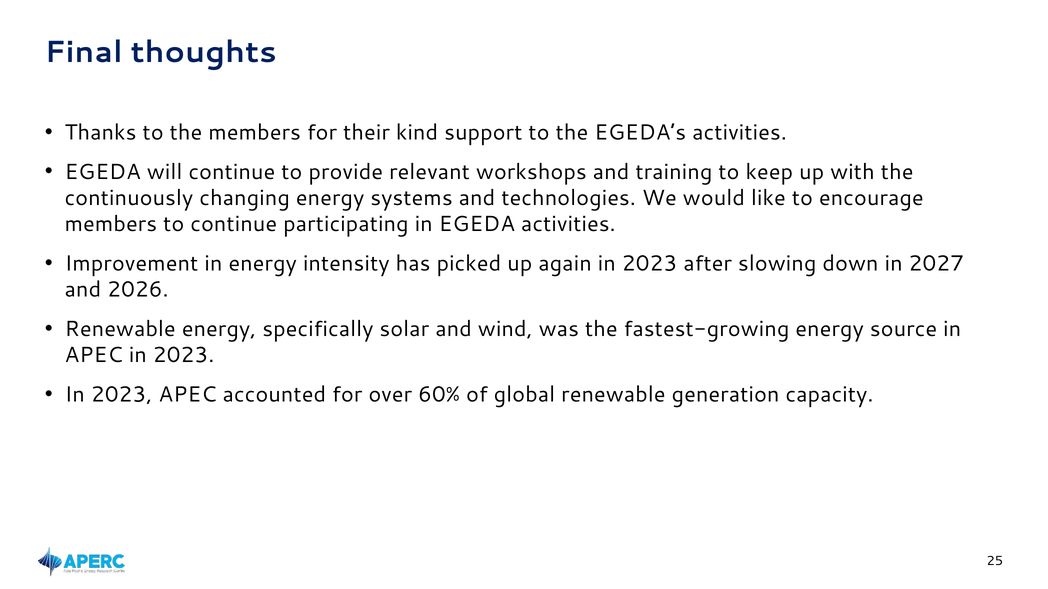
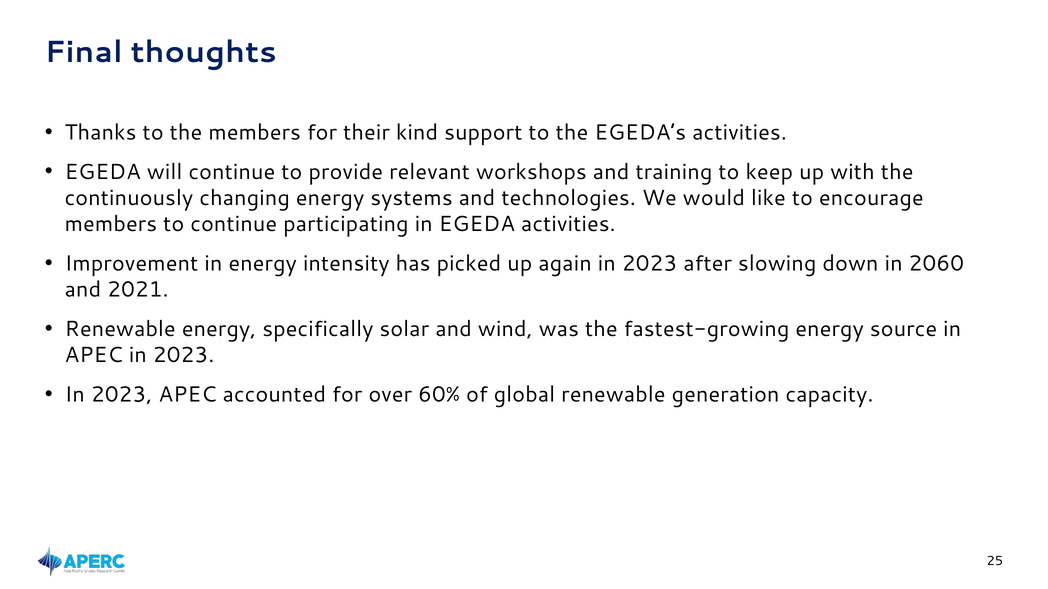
2027: 2027 -> 2060 (936, 264)
2026: 2026 -> 2021 (138, 290)
